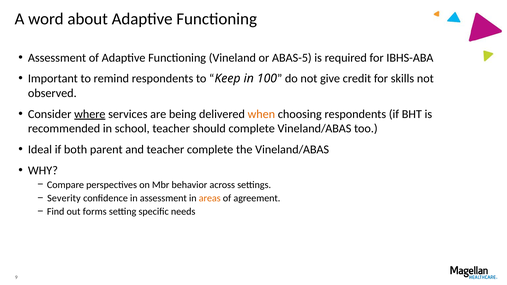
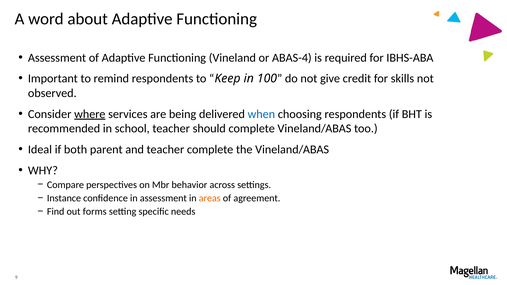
ABAS-5: ABAS-5 -> ABAS-4 (292, 58)
when colour: orange -> blue (261, 114)
Severity: Severity -> Instance (64, 198)
